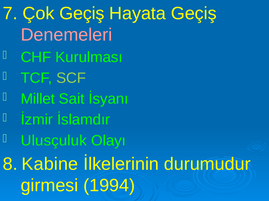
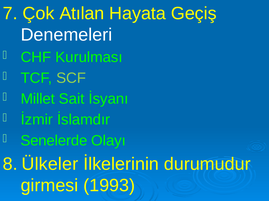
Çok Geçiş: Geçiş -> Atılan (82, 13)
Denemeleri colour: pink -> white (66, 35)
Ulusçuluk: Ulusçuluk -> Senelerde (54, 141)
Kabine: Kabine -> Ülkeler (50, 165)
1994: 1994 -> 1993 (109, 186)
